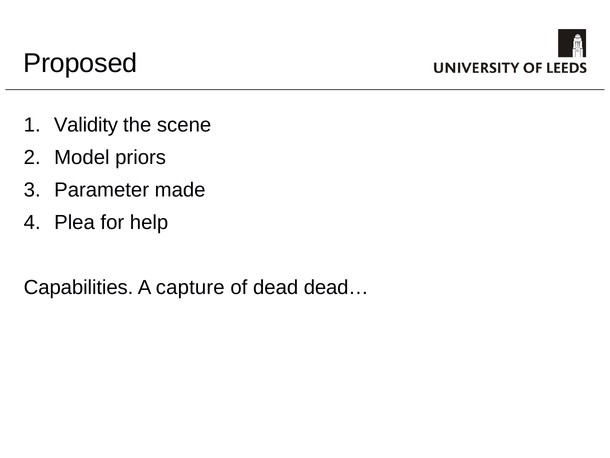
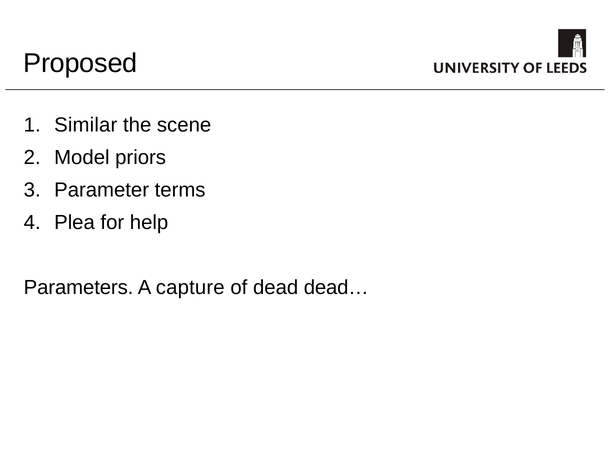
Validity: Validity -> Similar (86, 125)
made: made -> terms (180, 190)
Capabilities: Capabilities -> Parameters (79, 287)
